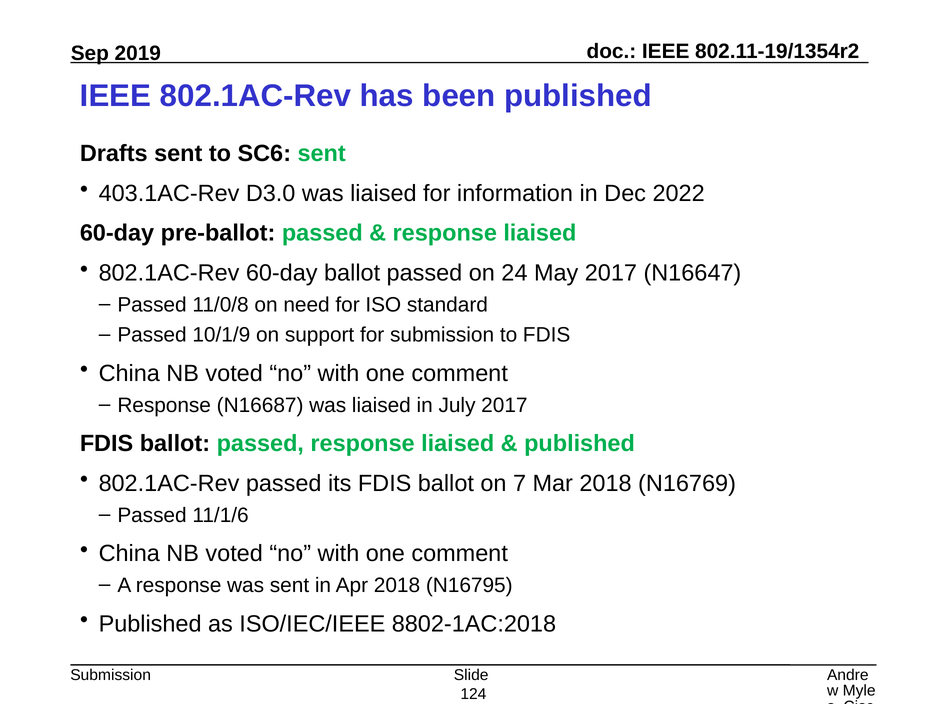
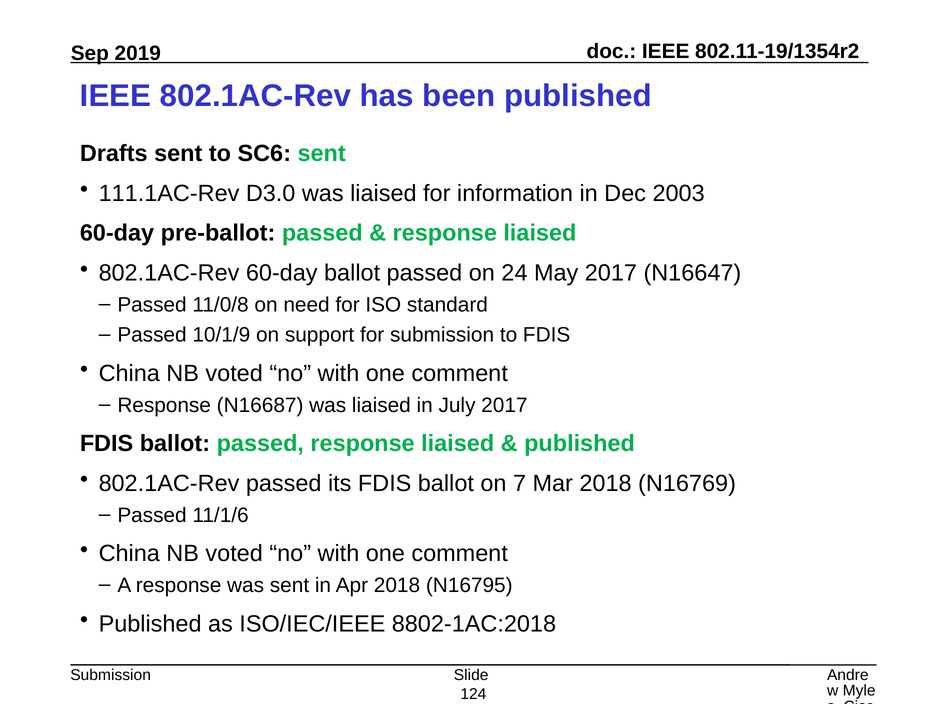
403.1AC-Rev: 403.1AC-Rev -> 111.1AC-Rev (169, 193)
2022: 2022 -> 2003 (679, 193)
